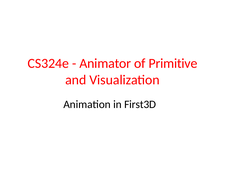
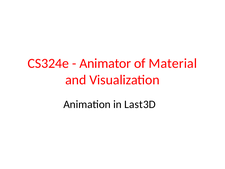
Primitive: Primitive -> Material (173, 63)
First3D: First3D -> Last3D (140, 104)
